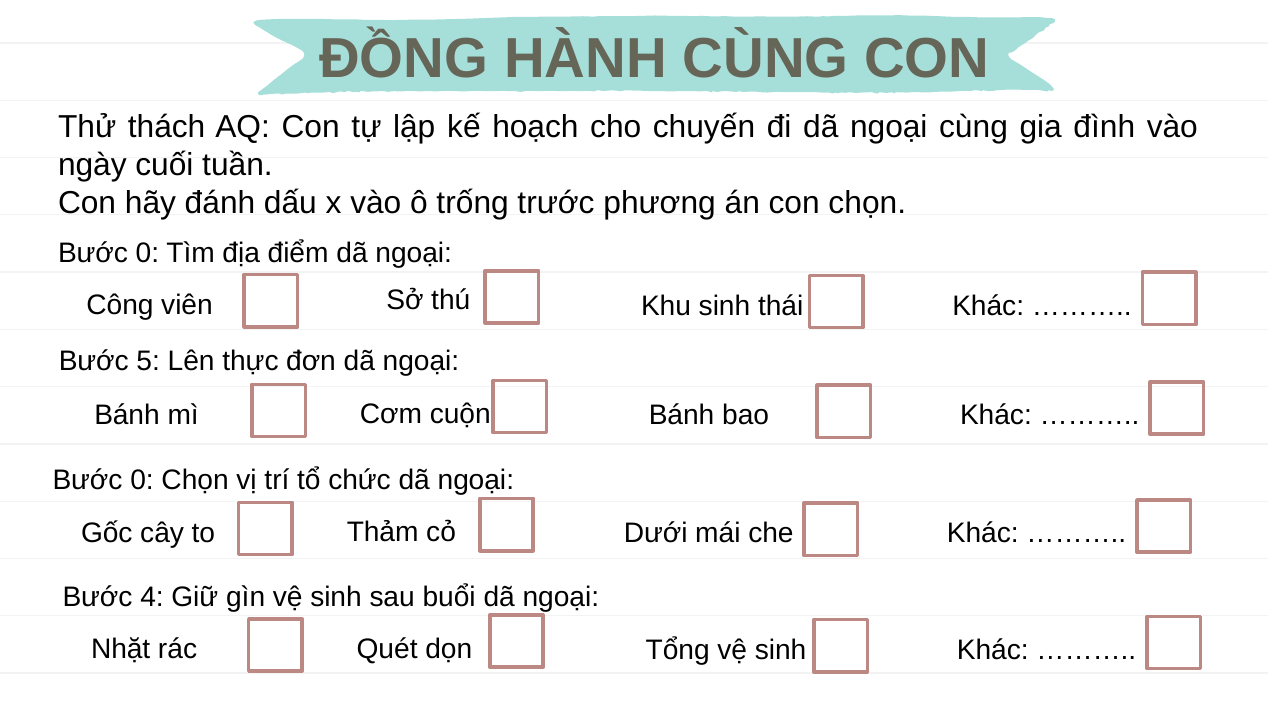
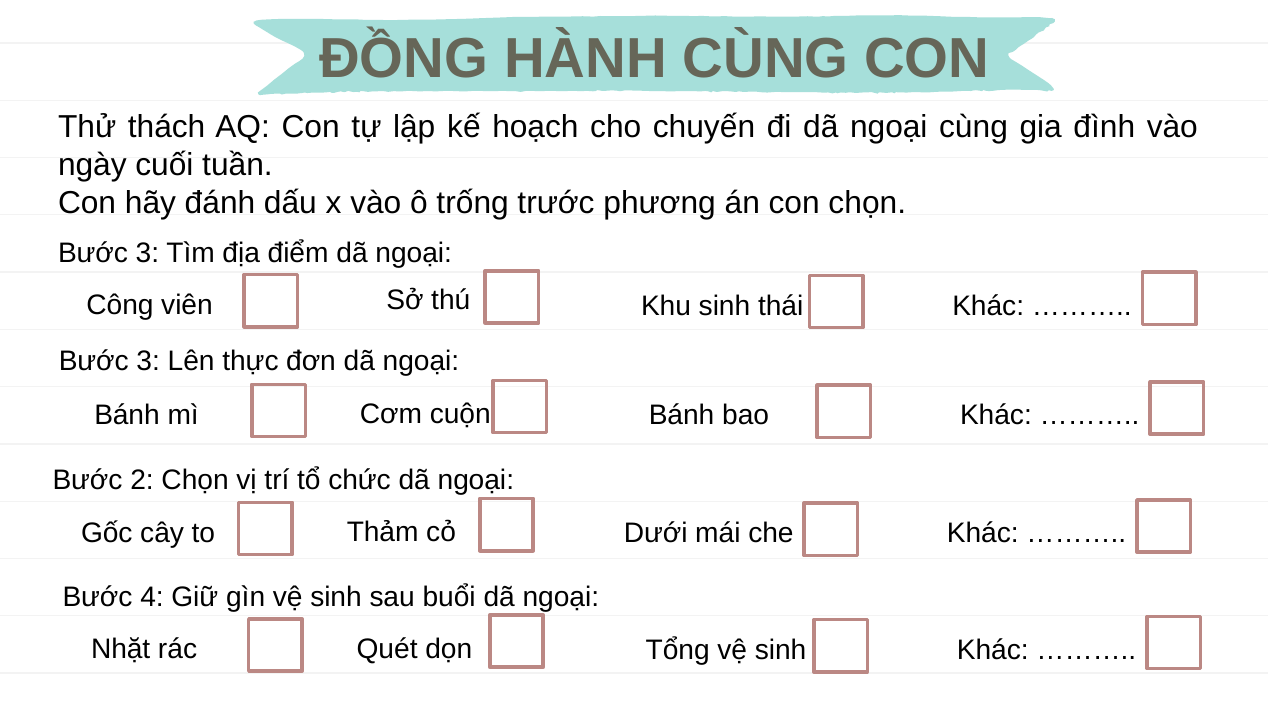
0: 0 -> 3 (147, 253)
5: 5 -> 3 (148, 360)
0: 0 -> 2 (142, 480)
